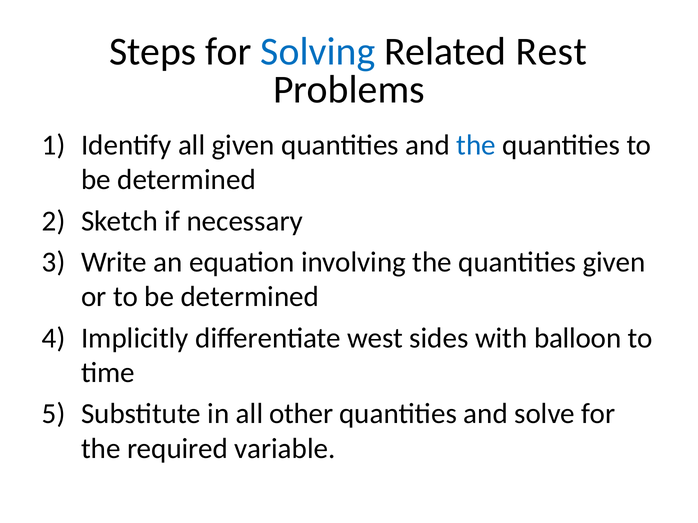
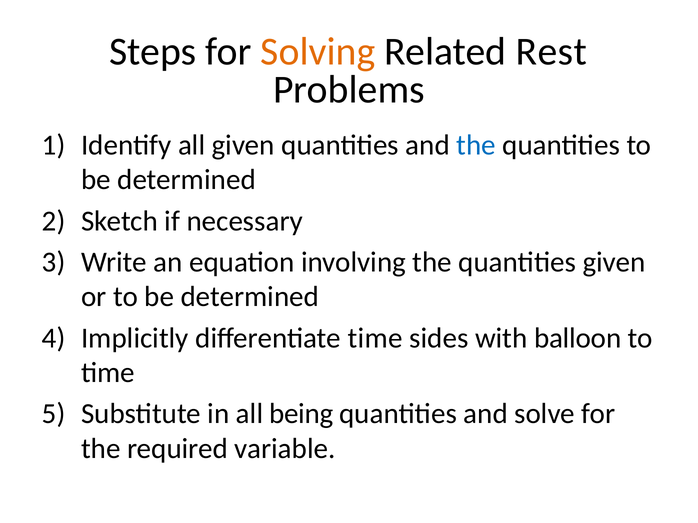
Solving colour: blue -> orange (318, 51)
differentiate west: west -> time (375, 338)
other: other -> being (301, 414)
